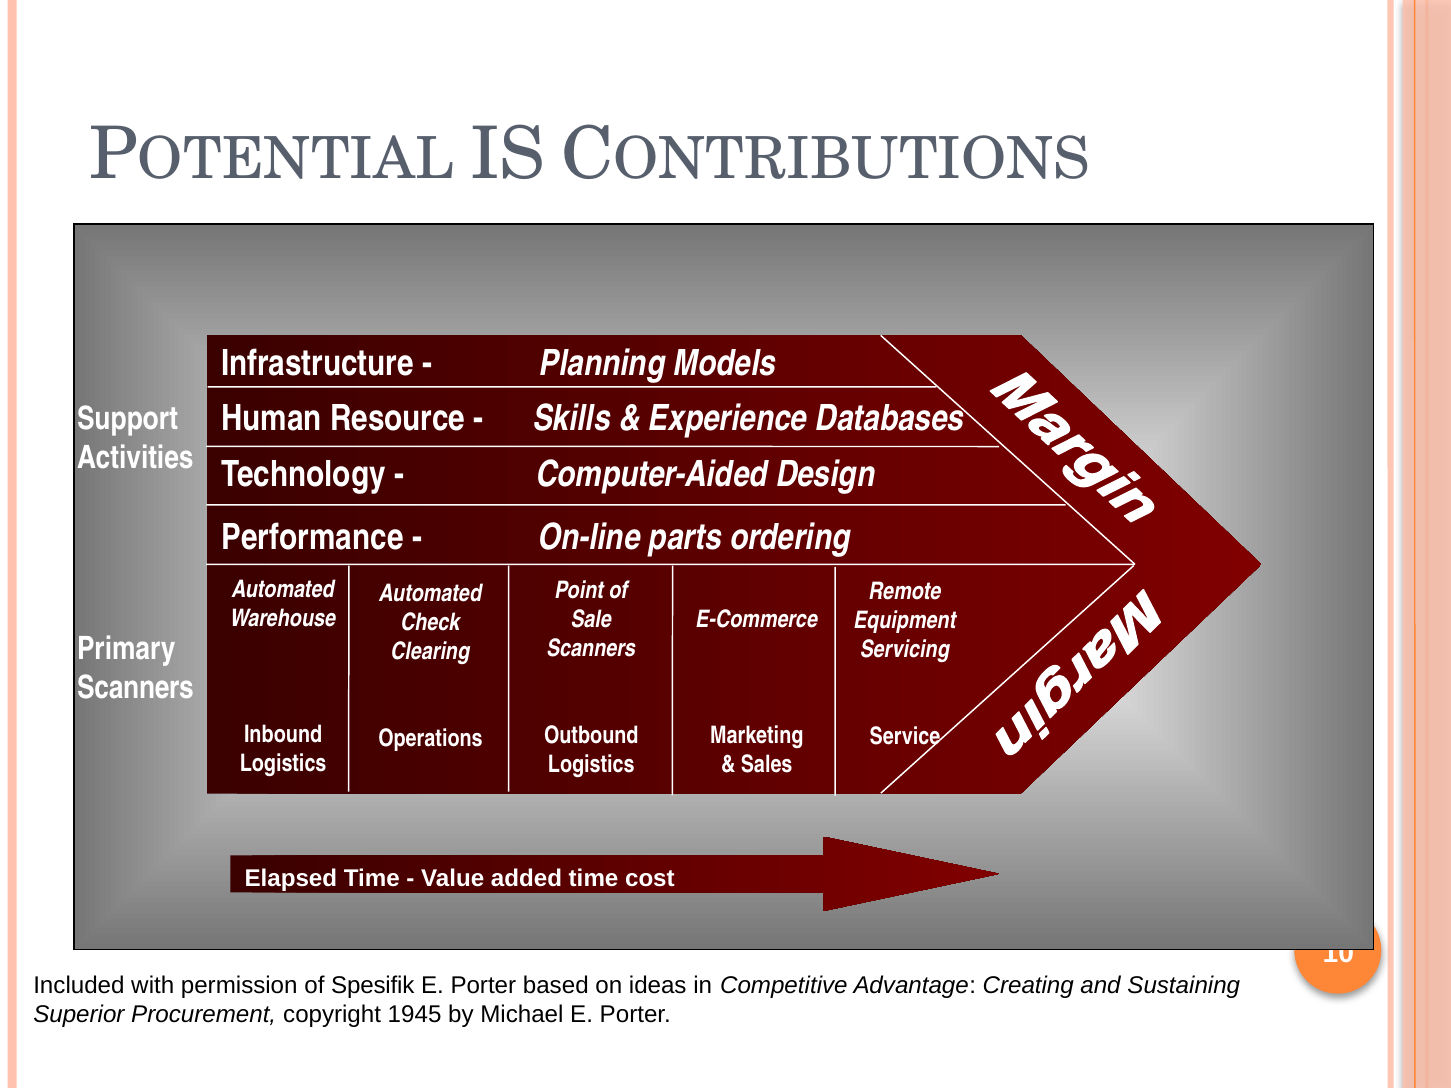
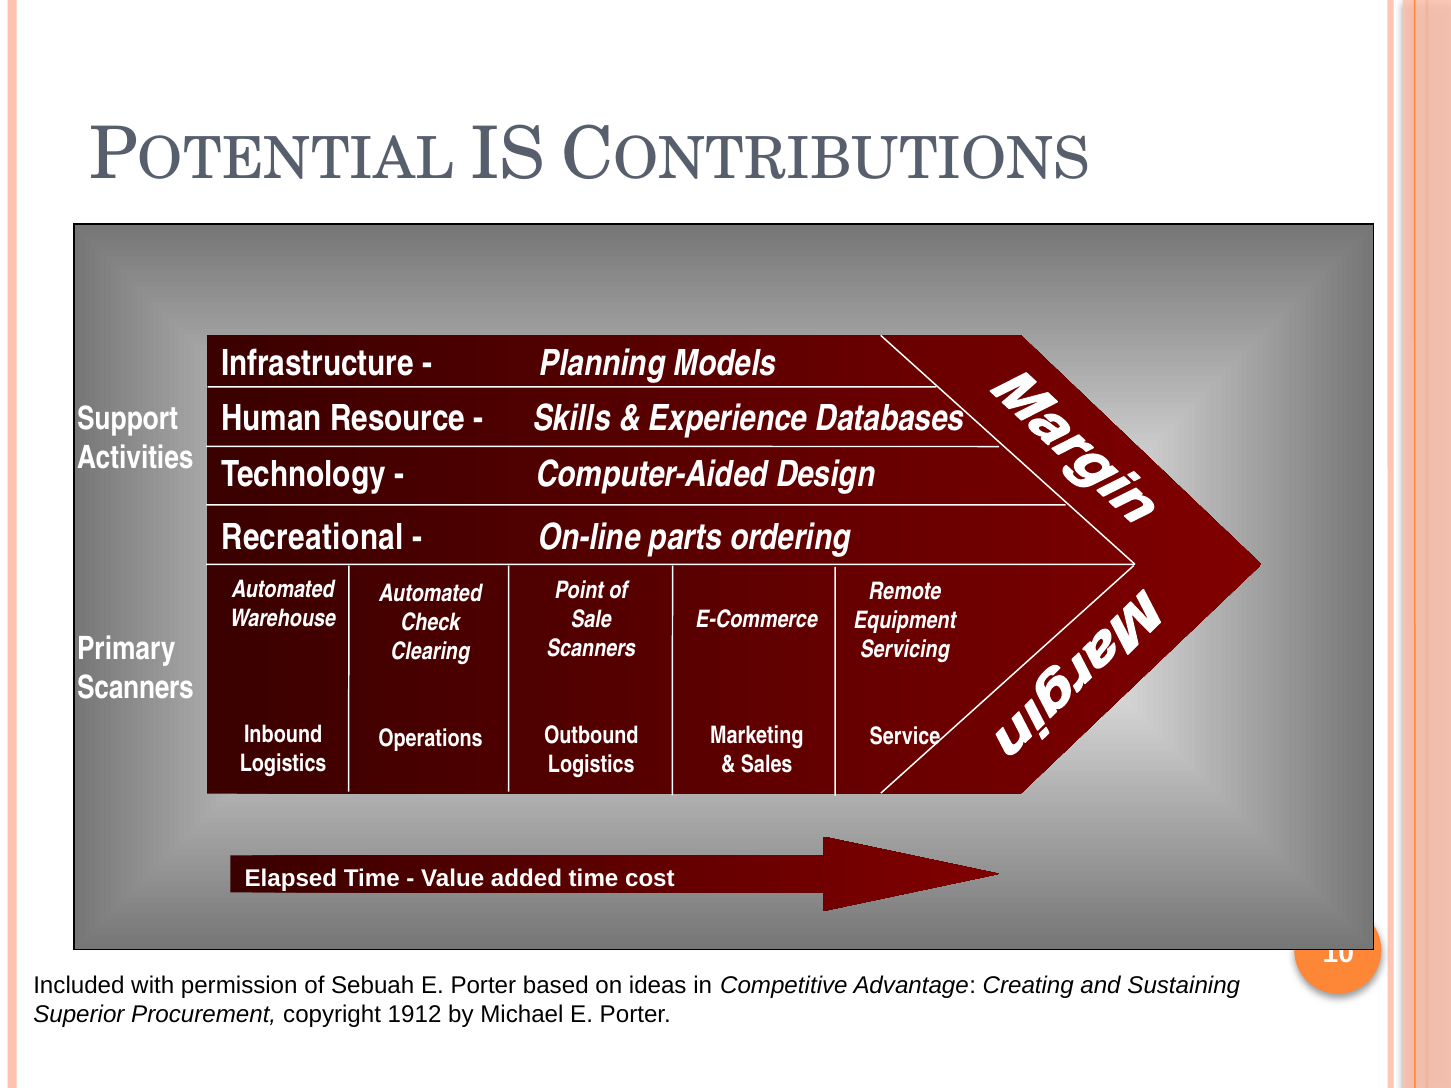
Performance: Performance -> Recreational (312, 537)
Spesifik: Spesifik -> Sebuah (373, 986)
1945: 1945 -> 1912 (415, 1015)
